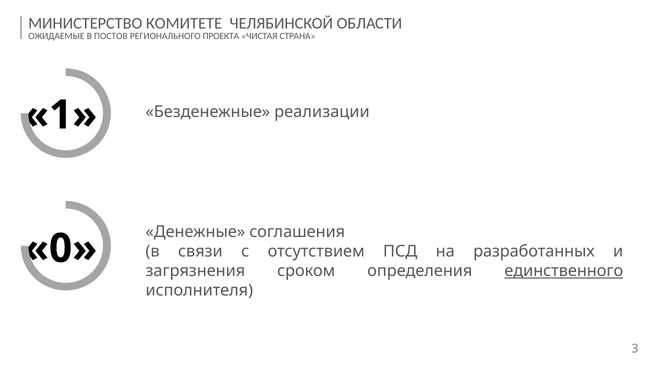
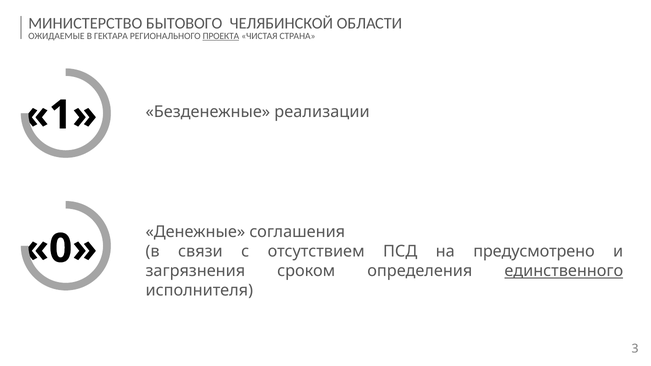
КОМИТЕТЕ: КОМИТЕТЕ -> БЫТОВОГО (184, 24)
ПОСТОВ: ПОСТОВ -> ГЕКТАРА (111, 36)
ПРОЕКТА underline: none -> present (221, 36)
разработанных: разработанных -> предусмотрено (534, 252)
